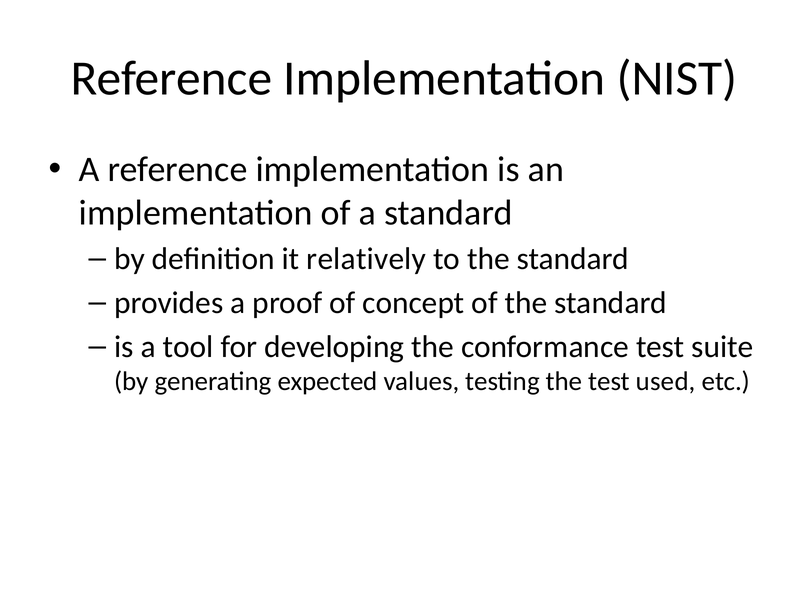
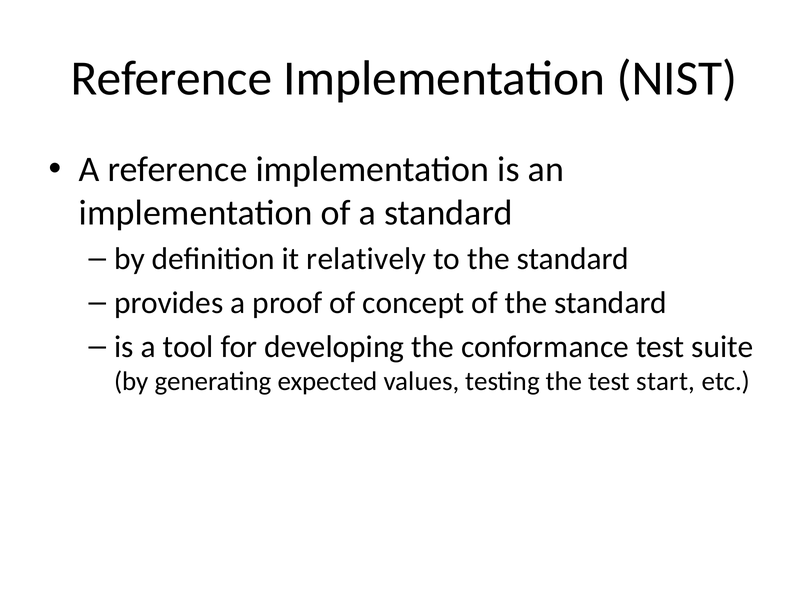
used: used -> start (666, 382)
